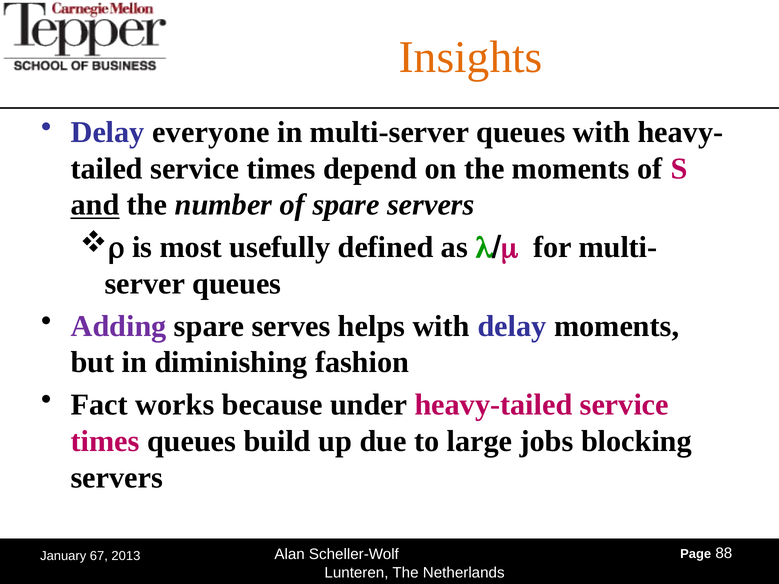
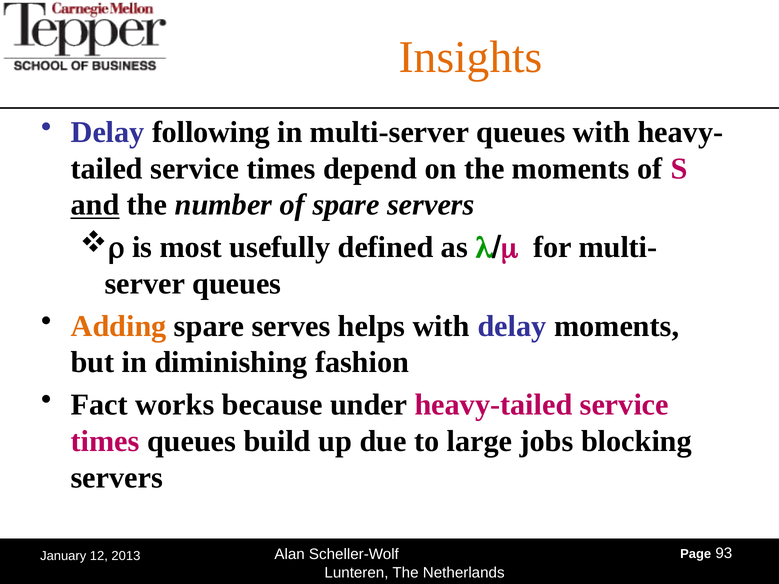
everyone: everyone -> following (211, 132)
Adding colour: purple -> orange (119, 326)
88: 88 -> 93 (724, 553)
67: 67 -> 12 (99, 556)
